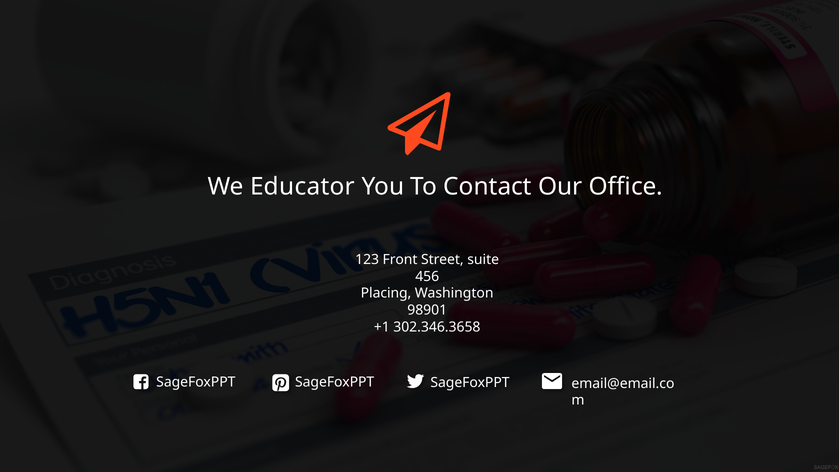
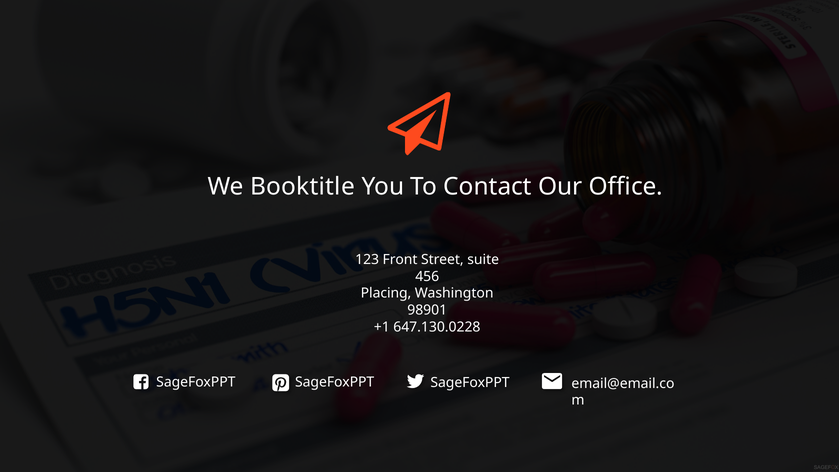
Educator: Educator -> Booktitle (302, 186)
302.346.3658: 302.346.3658 -> 647.130.0228 (437, 327)
